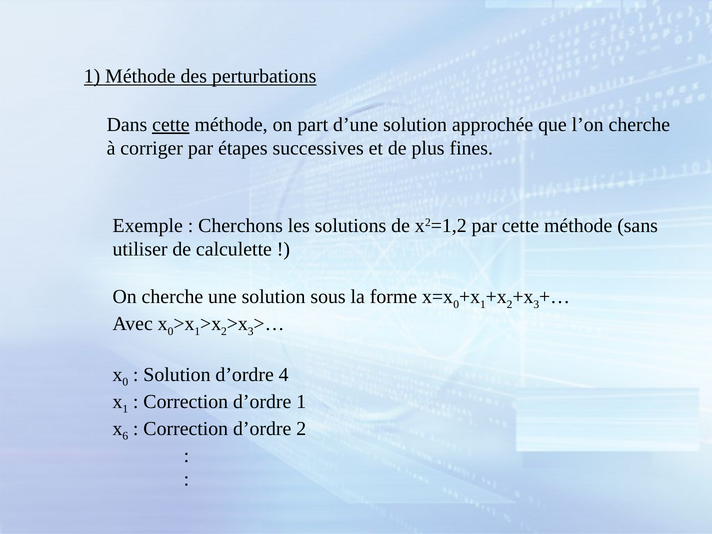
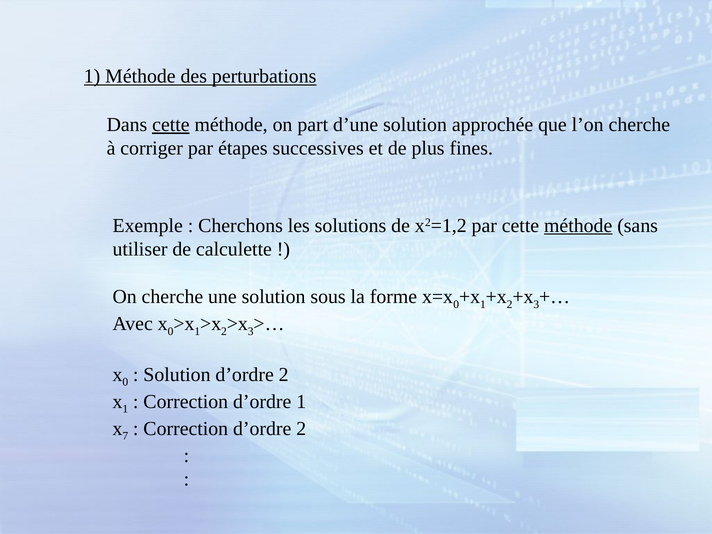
méthode underline: none -> present (578, 226)
Solution d’ordre 4: 4 -> 2 (284, 375)
6: 6 -> 7 (125, 436)
